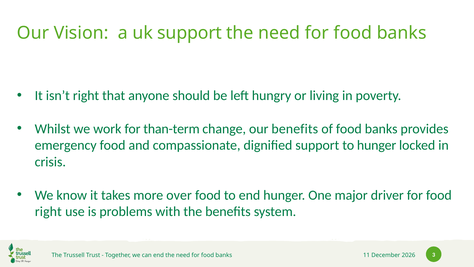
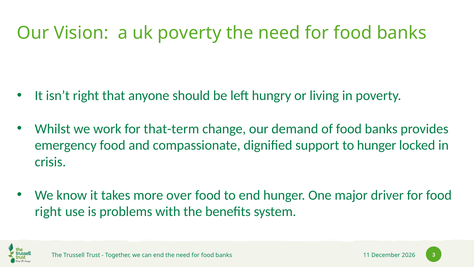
uk support: support -> poverty (189, 33)
than-term: than-term -> that-term (171, 129)
our benefits: benefits -> demand (295, 129)
